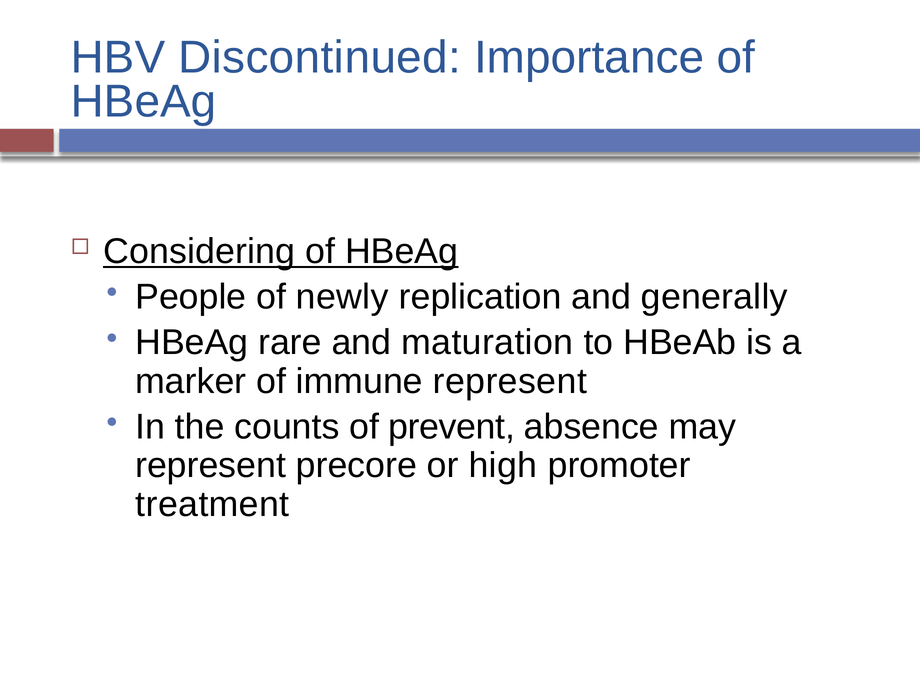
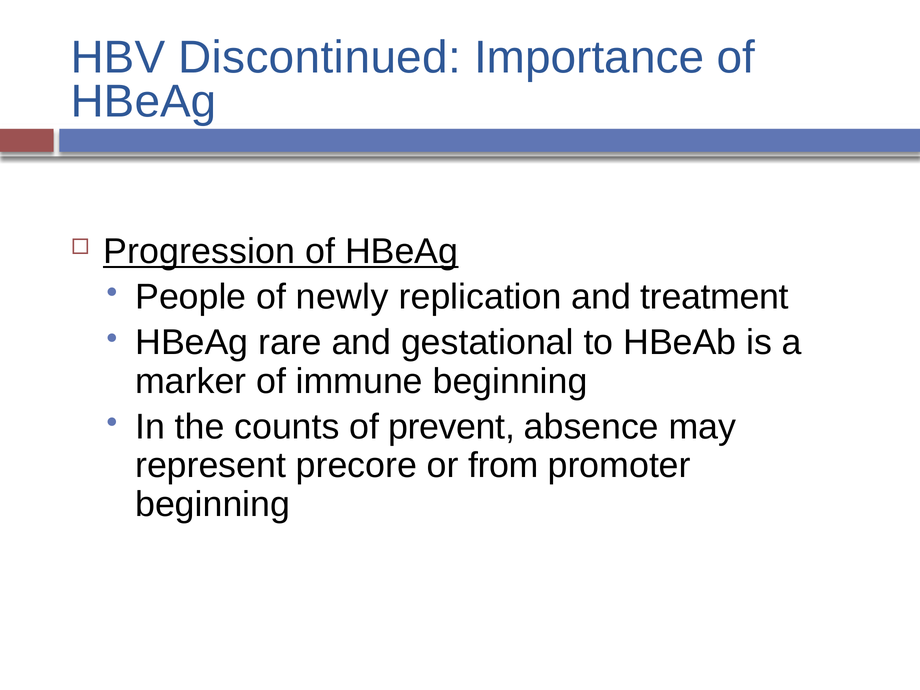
Considering: Considering -> Progression (199, 251)
generally: generally -> treatment (715, 297)
maturation: maturation -> gestational (487, 343)
immune represent: represent -> beginning (510, 381)
high: high -> from (503, 466)
treatment: treatment -> beginning (213, 504)
